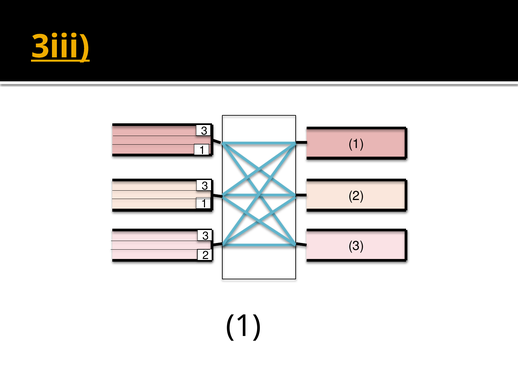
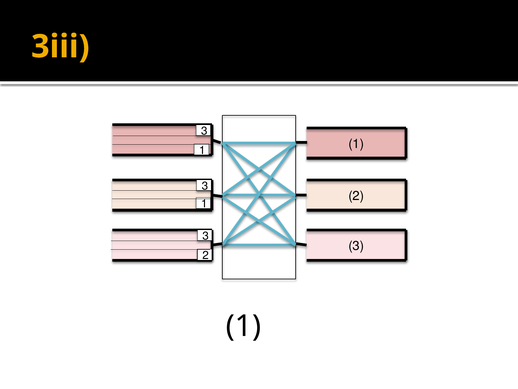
3iii underline: present -> none (60, 47)
